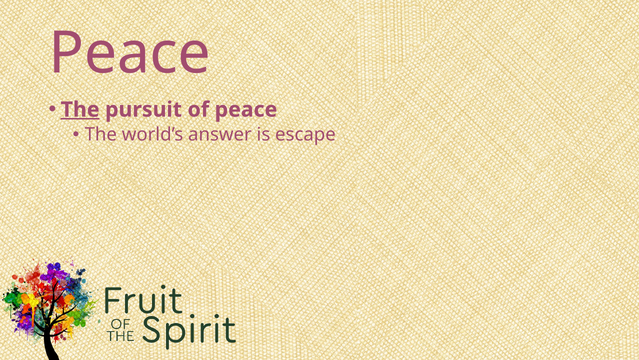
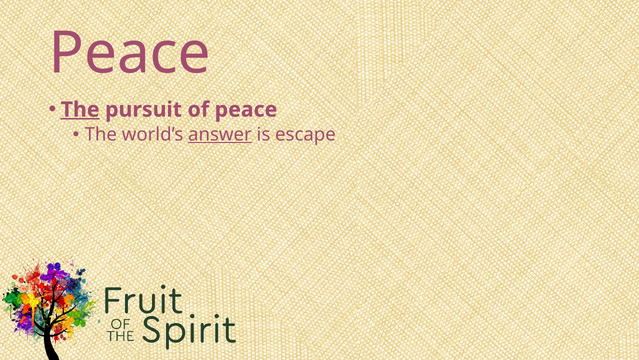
answer underline: none -> present (220, 134)
